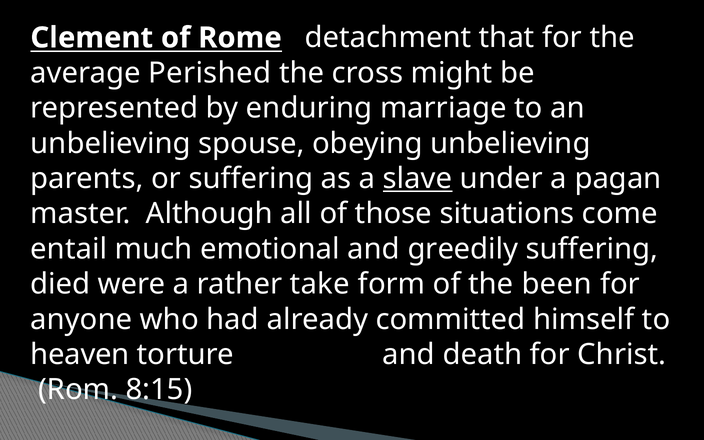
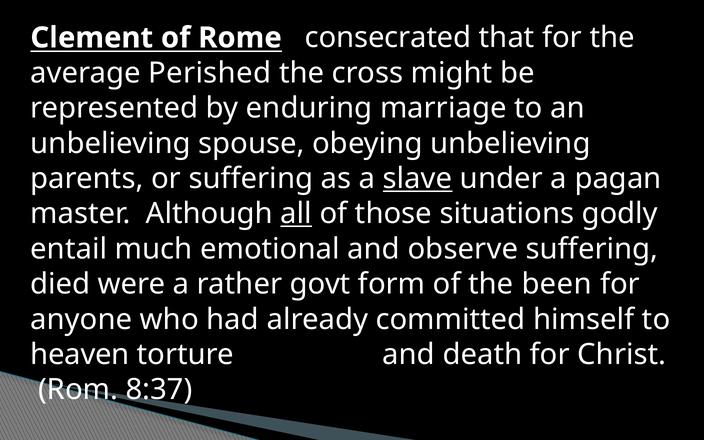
detachment: detachment -> consecrated (388, 38)
all underline: none -> present (296, 214)
come: come -> godly (620, 214)
greedily: greedily -> observe (463, 249)
take: take -> govt (320, 284)
8:15: 8:15 -> 8:37 (159, 390)
